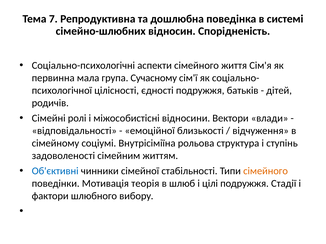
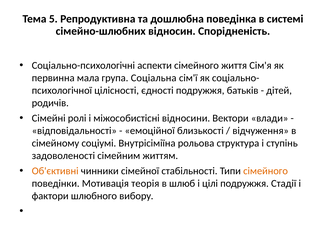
7: 7 -> 5 (53, 19)
Сучасному: Сучасному -> Соціальна (154, 78)
Об'єктивні colour: blue -> orange (55, 171)
